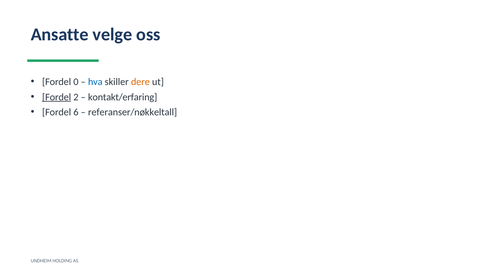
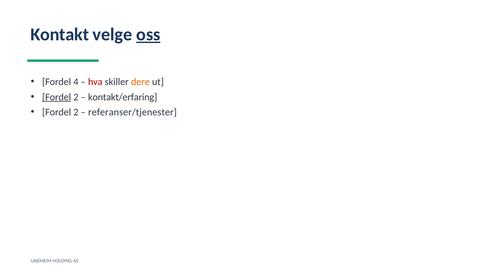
Ansatte: Ansatte -> Kontakt (60, 35)
oss underline: none -> present (148, 35)
0: 0 -> 4 (76, 82)
hva colour: blue -> red (95, 82)
6: 6 -> 2 (76, 112)
referanser/nøkkeltall: referanser/nøkkeltall -> referanser/tjenester (132, 112)
